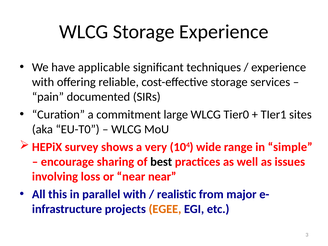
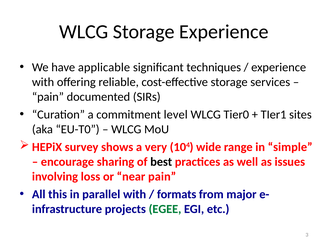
large: large -> level (176, 115)
near near: near -> pain (162, 177)
realistic: realistic -> formats (177, 194)
EGEE colour: orange -> green (165, 209)
